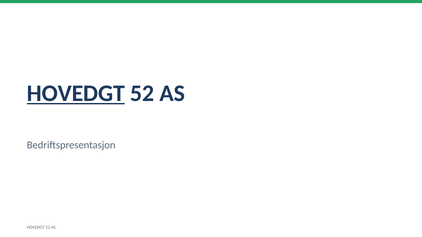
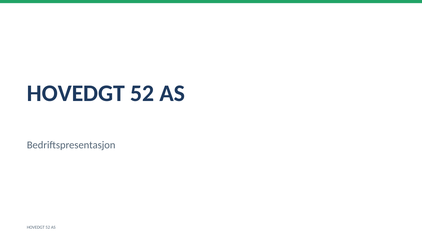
HOVEDGT underline: present -> none (76, 94)
